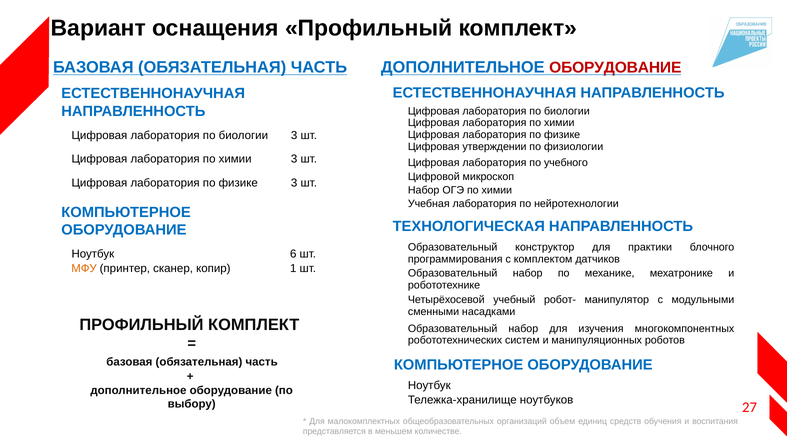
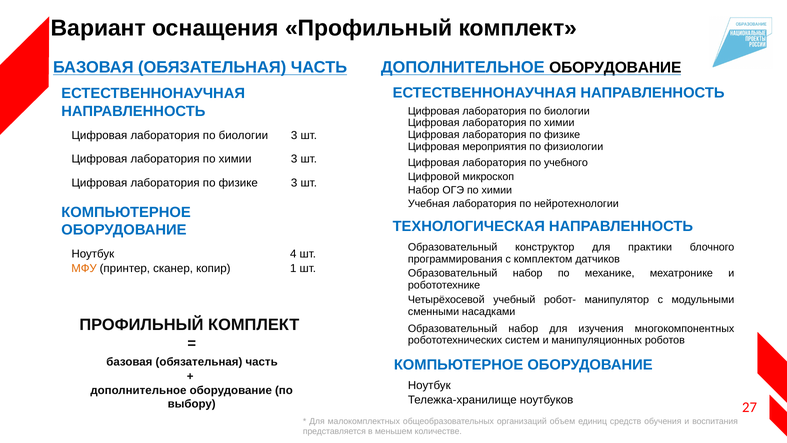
ОБОРУДОВАНИЕ colour: red -> black (615, 68)
утверждении: утверждении -> мероприятия (494, 147)
6: 6 -> 4 (293, 254)
